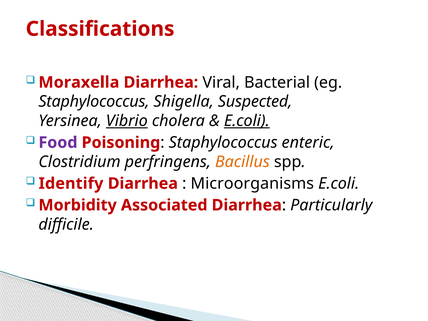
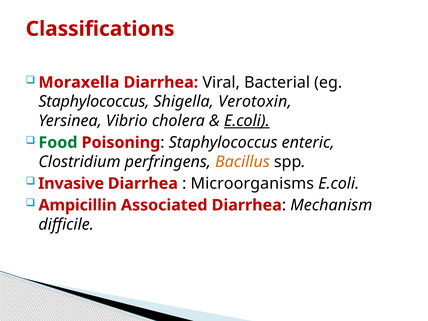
Suspected: Suspected -> Verotoxin (255, 102)
Vibrio underline: present -> none (127, 121)
Food colour: purple -> green (58, 143)
Identify: Identify -> Invasive (71, 184)
Morbidity: Morbidity -> Ampicillin (78, 205)
Particularly: Particularly -> Mechanism (331, 205)
